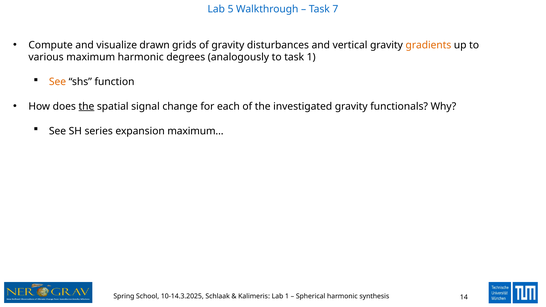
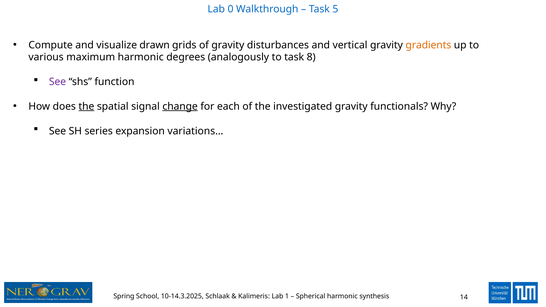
5: 5 -> 0 (231, 9)
7: 7 -> 5 (335, 9)
task 1: 1 -> 8 (311, 57)
See colour: orange -> purple (58, 82)
change underline: none -> present (180, 106)
maximum…: maximum… -> variations… (195, 131)
